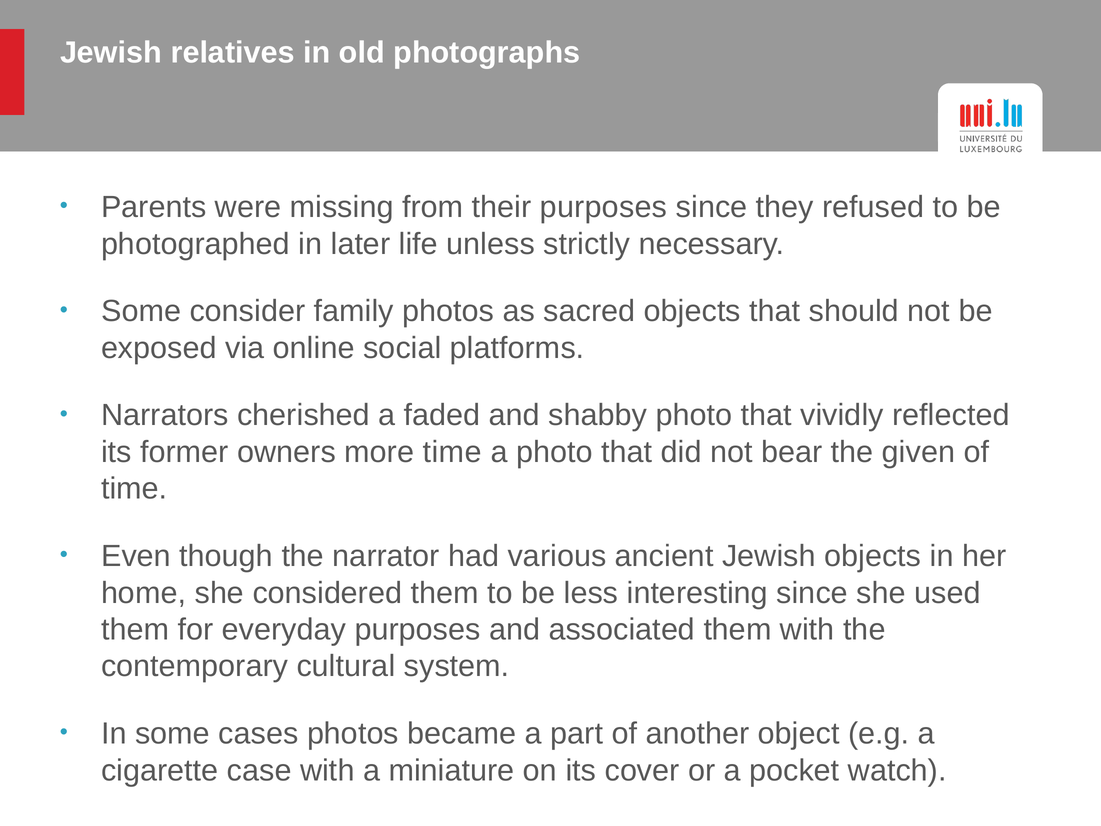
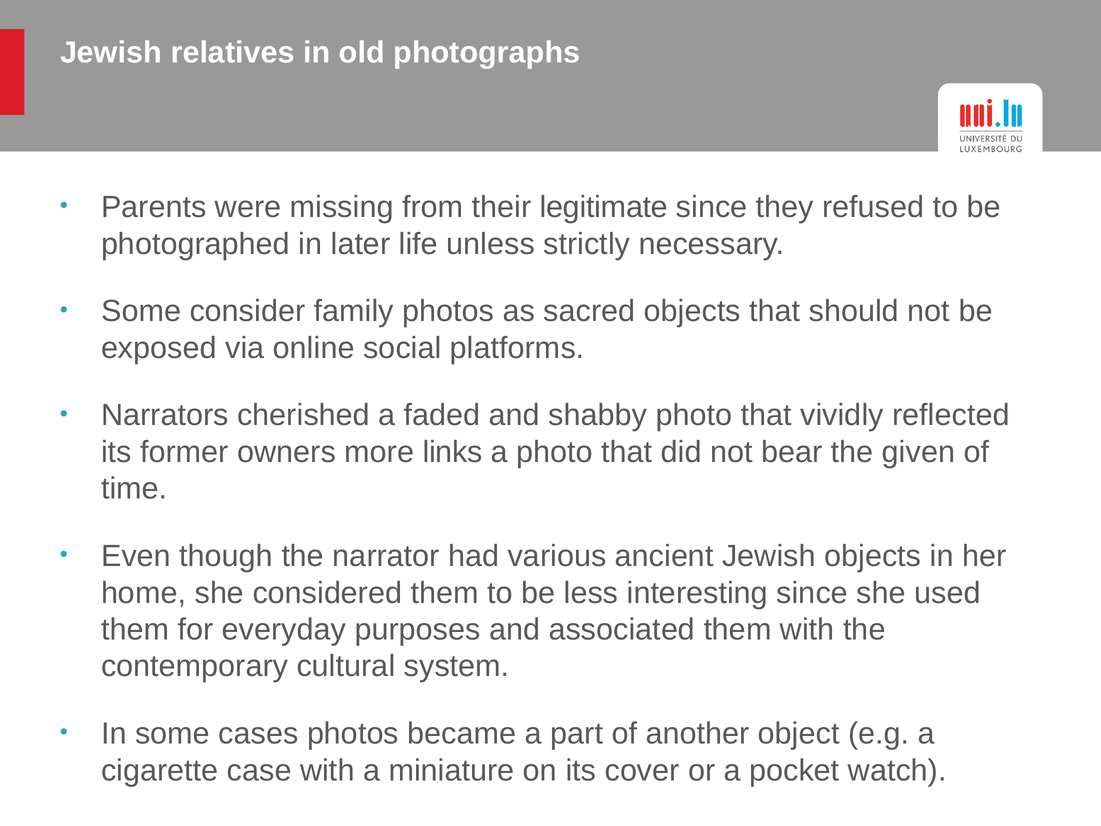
their purposes: purposes -> legitimate (604, 207)
more time: time -> links (453, 452)
